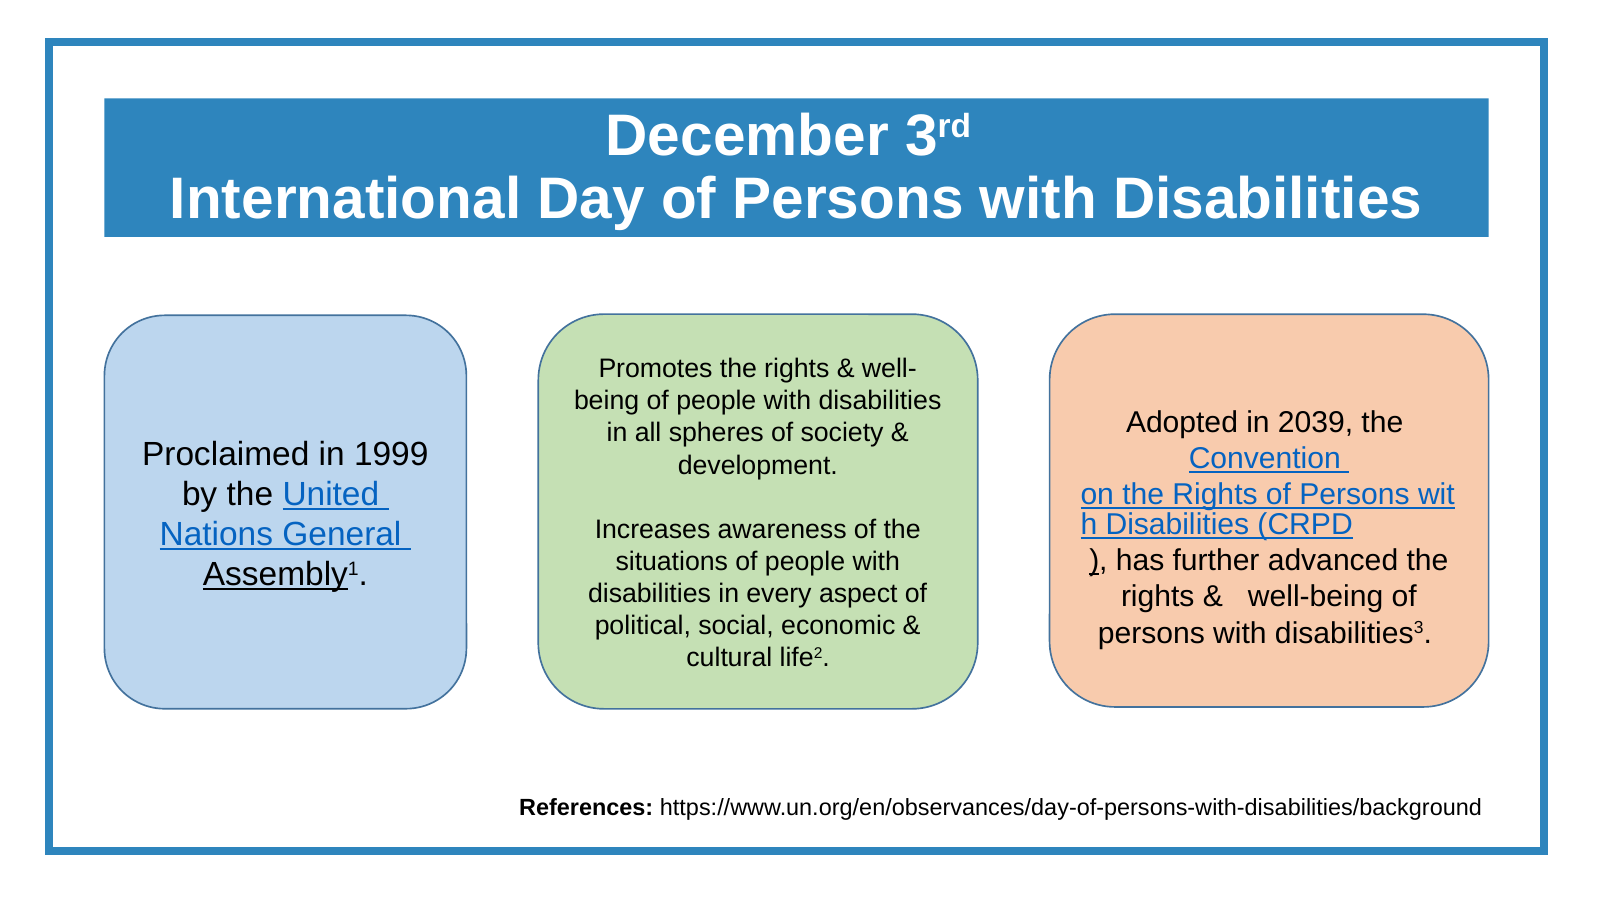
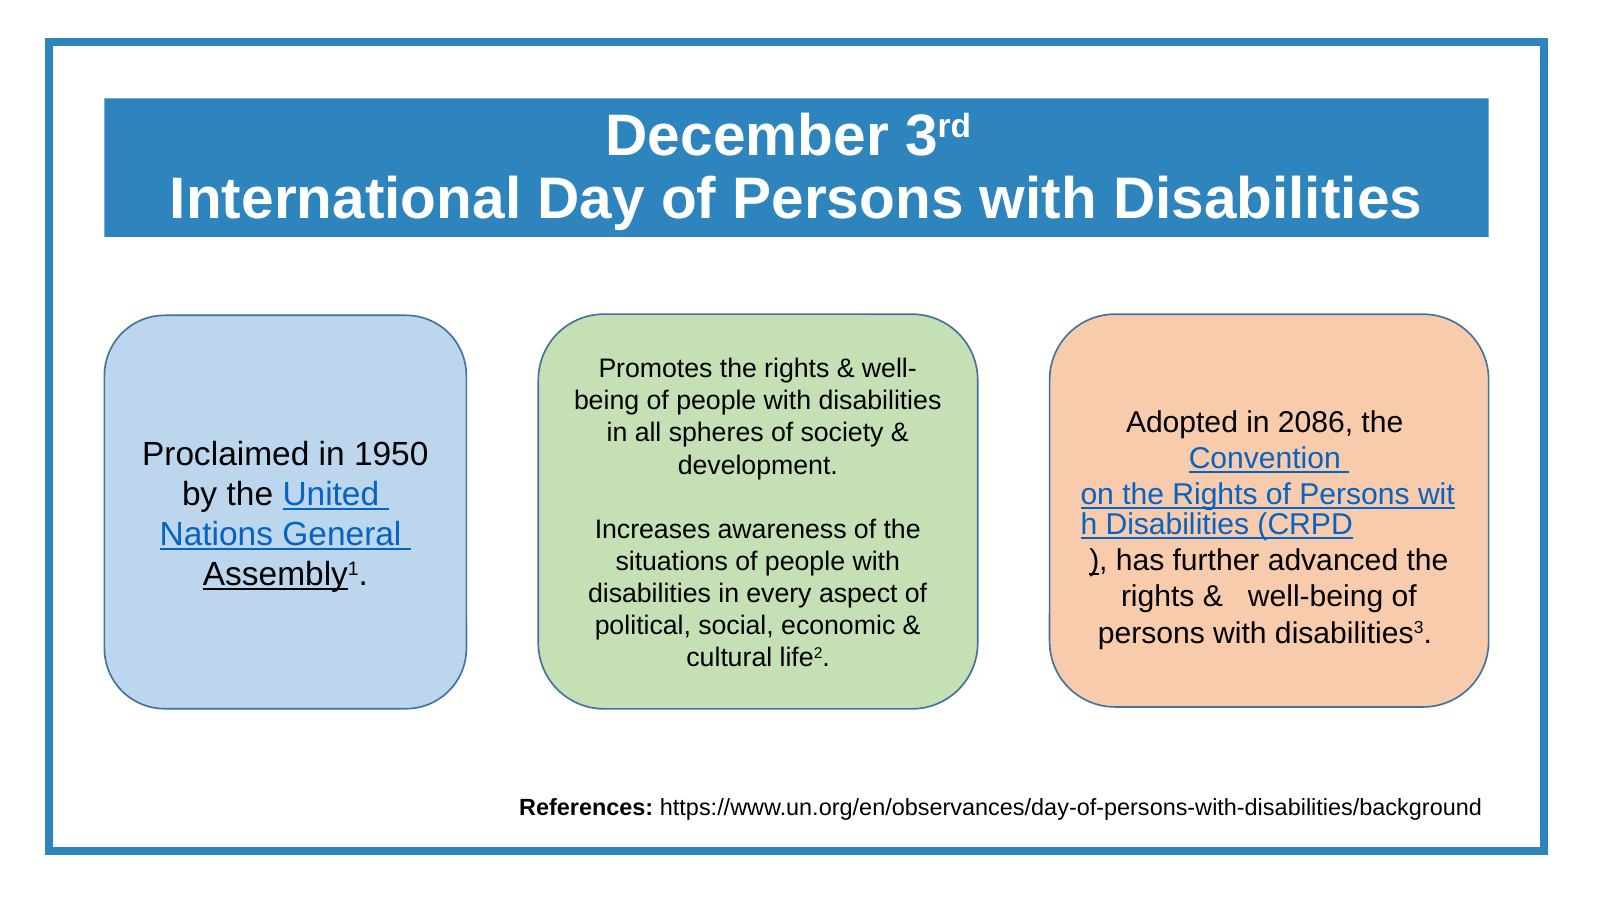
2039: 2039 -> 2086 (1316, 422)
1999: 1999 -> 1950 (391, 454)
